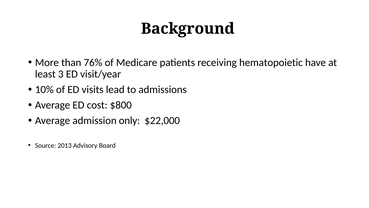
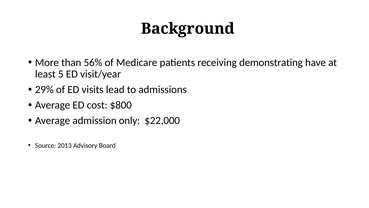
76%: 76% -> 56% (93, 62)
hematopoietic: hematopoietic -> demonstrating (271, 62)
3: 3 -> 5 (61, 74)
10%: 10% -> 29% (44, 89)
